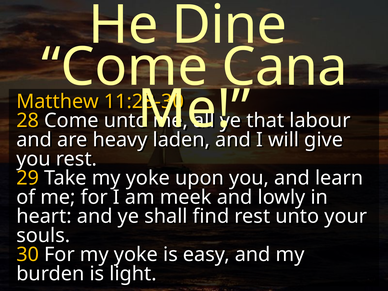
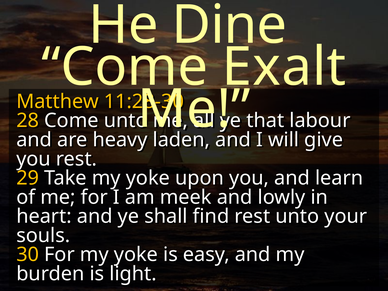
Cana: Cana -> Exalt (284, 67)
